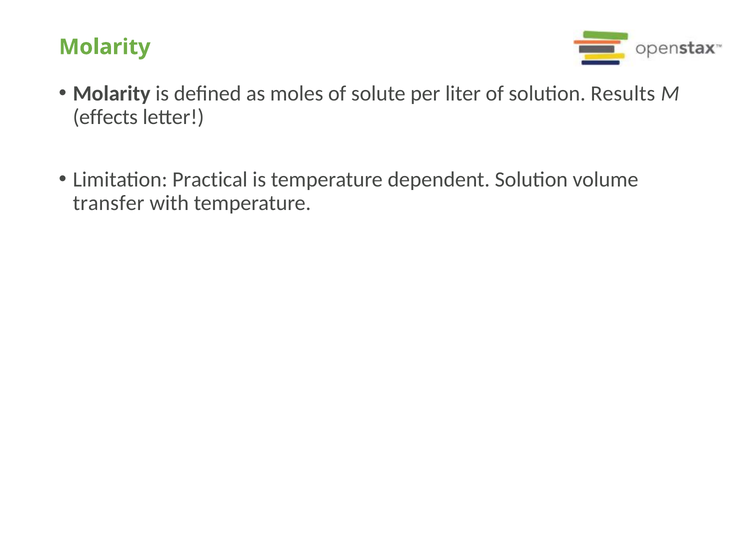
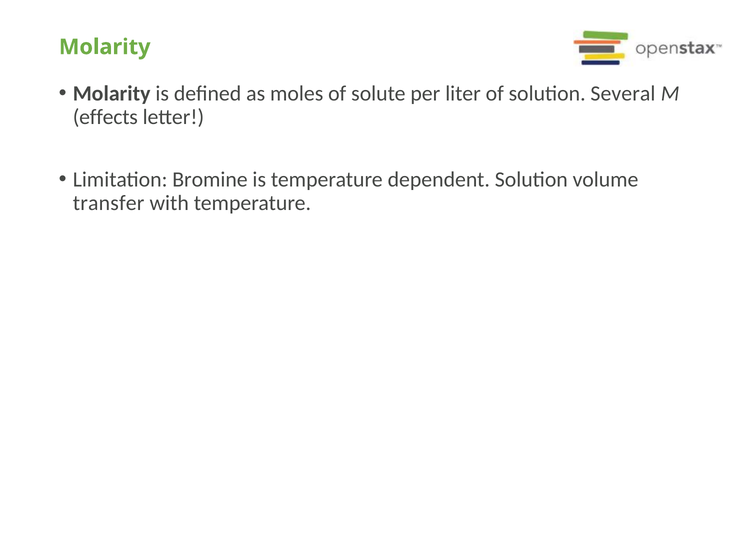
Results: Results -> Several (623, 93)
Practical: Practical -> Bromine (210, 180)
